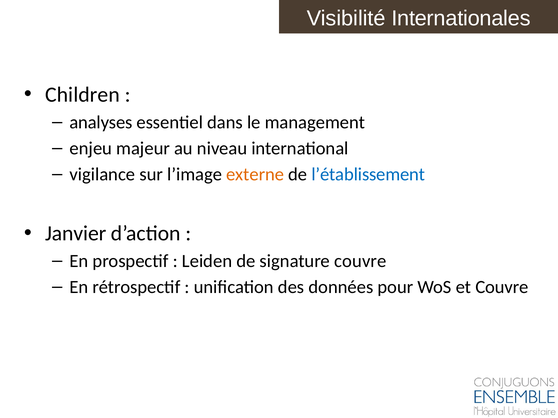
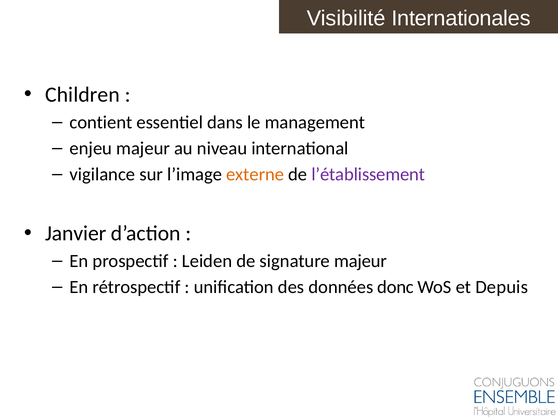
analyses: analyses -> contient (101, 122)
l’établissement colour: blue -> purple (368, 175)
signature couvre: couvre -> majeur (360, 261)
pour: pour -> donc (396, 287)
et Couvre: Couvre -> Depuis (502, 287)
